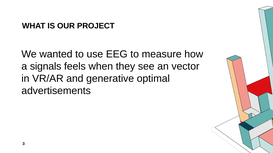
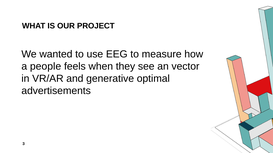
signals: signals -> people (46, 67)
